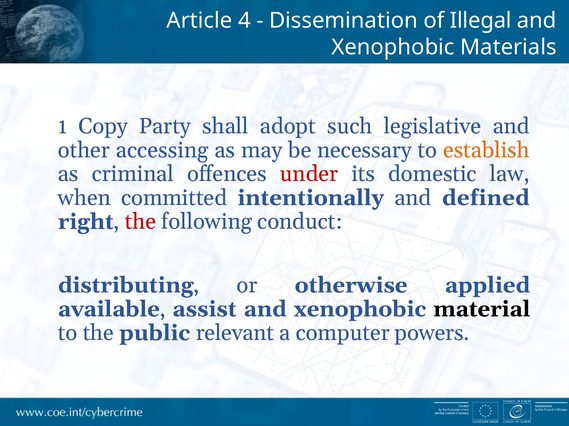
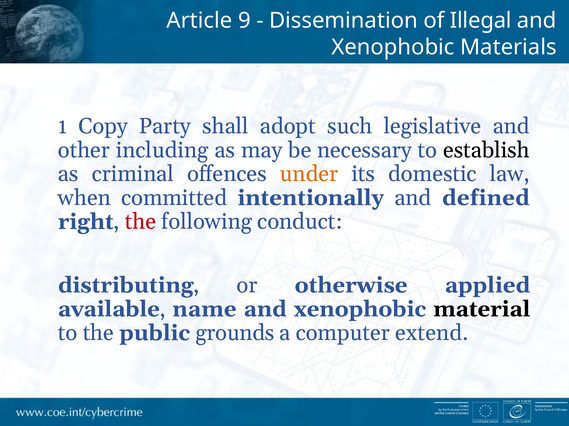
4: 4 -> 9 (244, 21)
accessing: accessing -> including (162, 150)
establish colour: orange -> black (486, 150)
under colour: red -> orange (309, 174)
assist: assist -> name (205, 310)
relevant: relevant -> grounds (235, 333)
powers: powers -> extend (432, 333)
